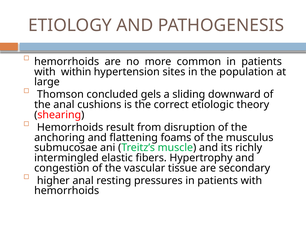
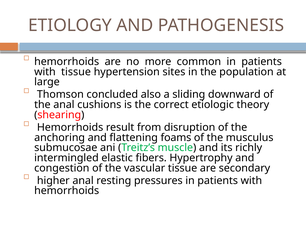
with within: within -> tissue (76, 72)
gels: gels -> also (151, 95)
